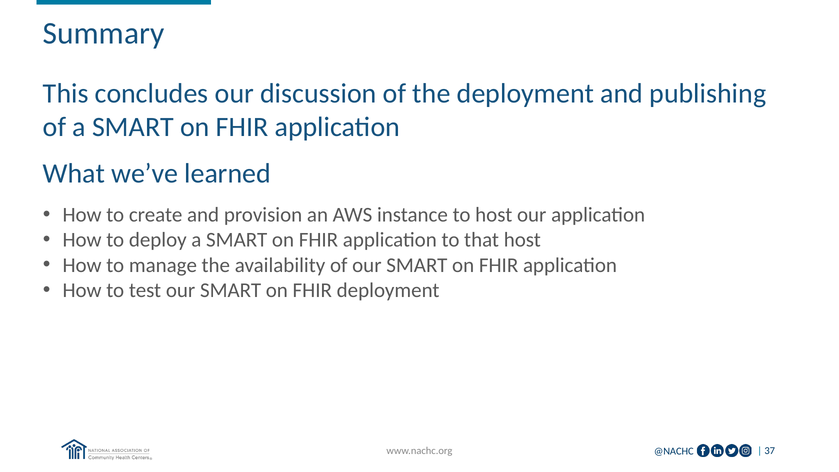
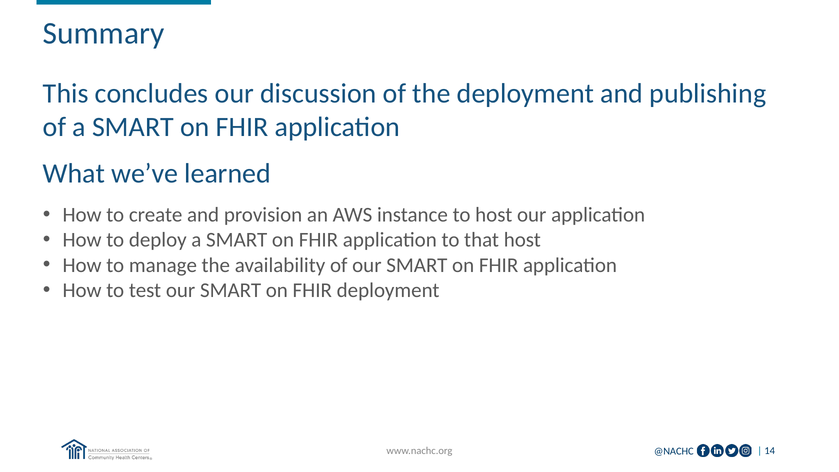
37: 37 -> 14 (770, 451)
